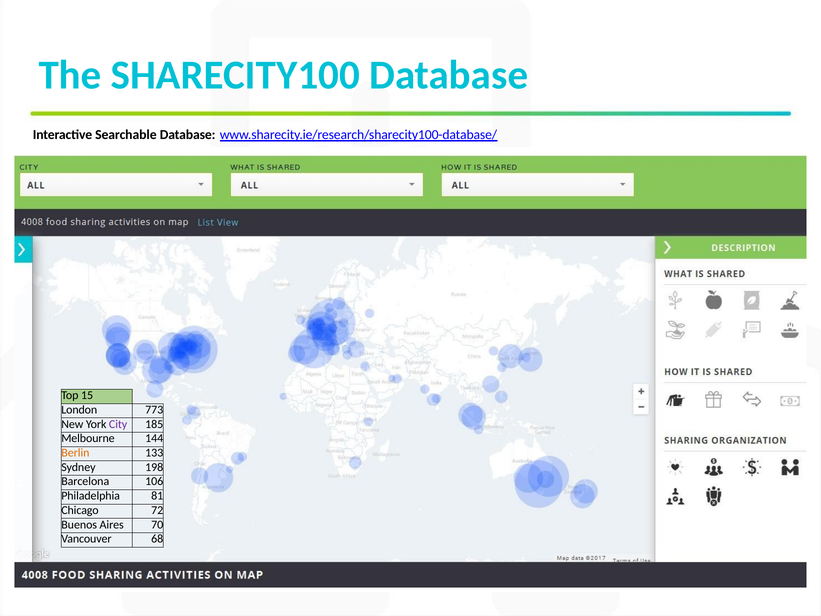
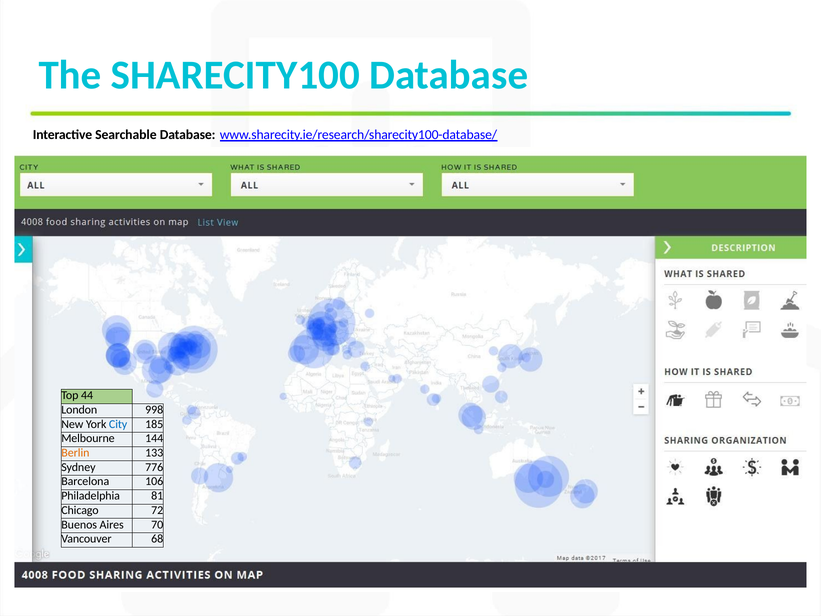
15: 15 -> 44 (87, 395)
773: 773 -> 998 (154, 410)
City colour: purple -> blue (118, 424)
198: 198 -> 776 (154, 467)
